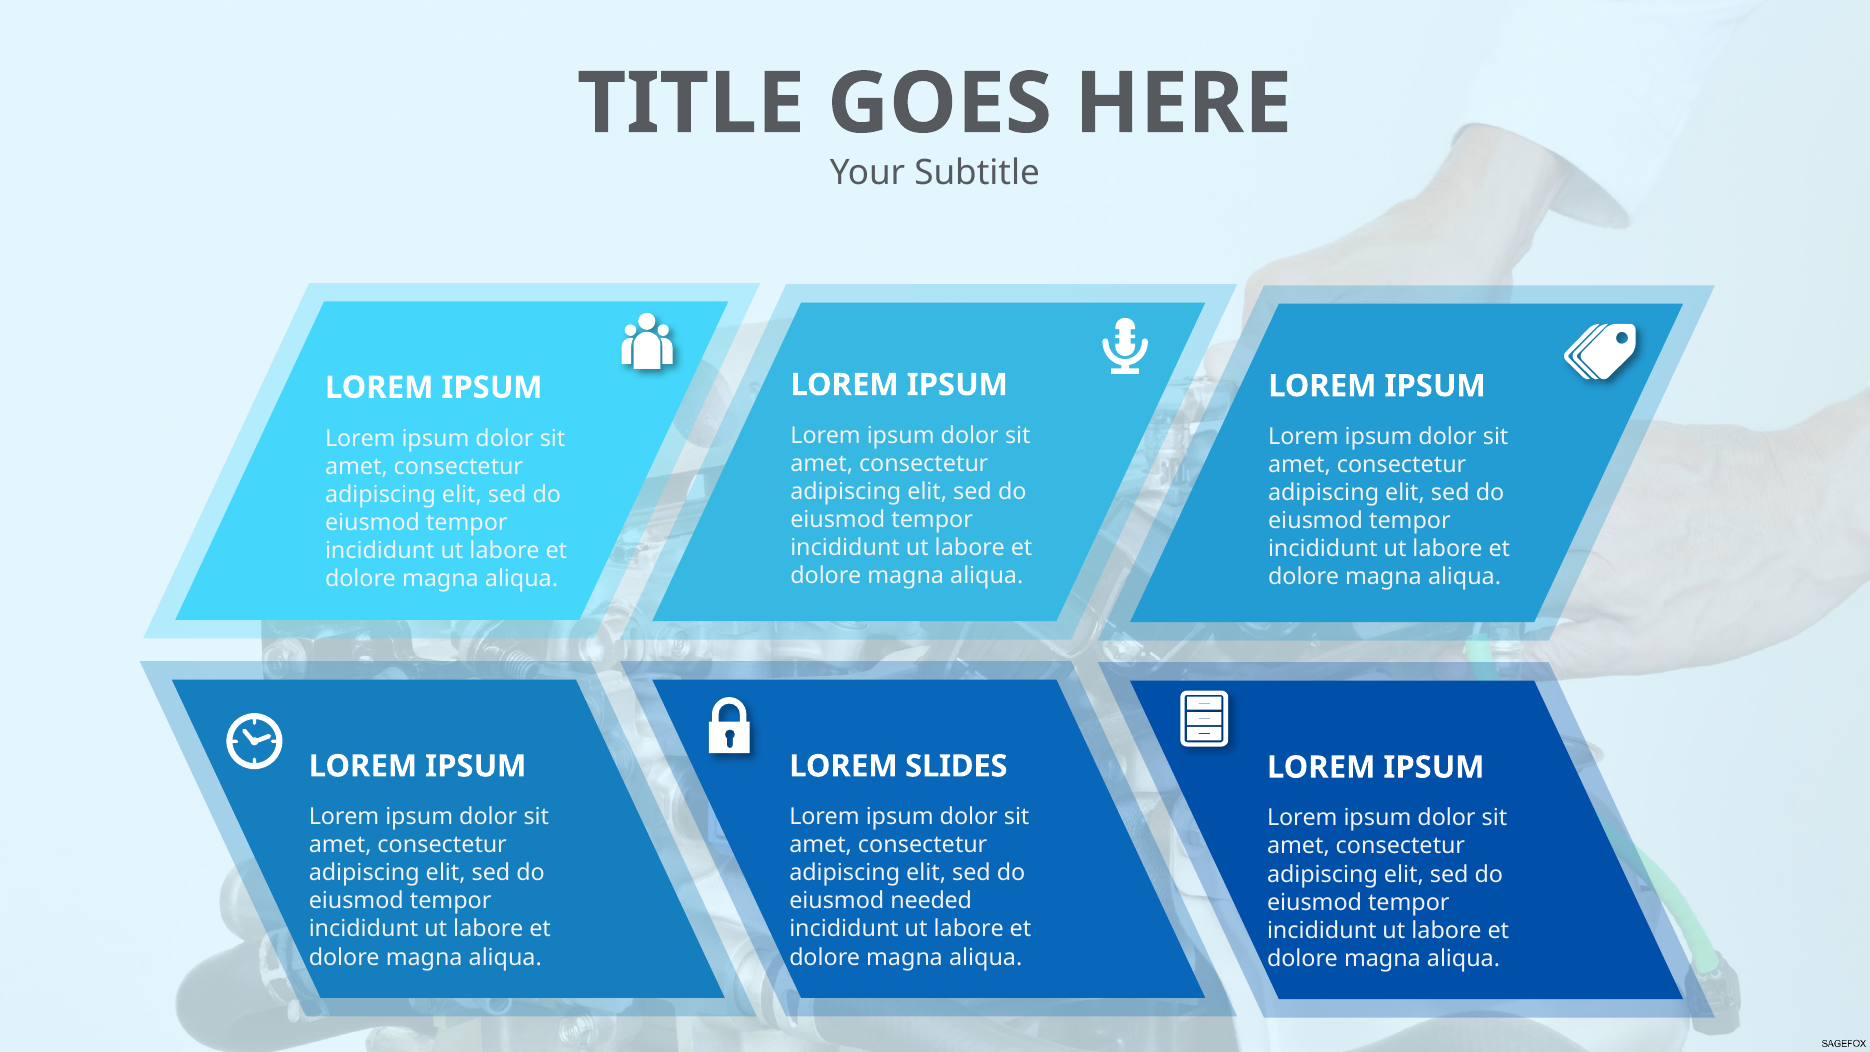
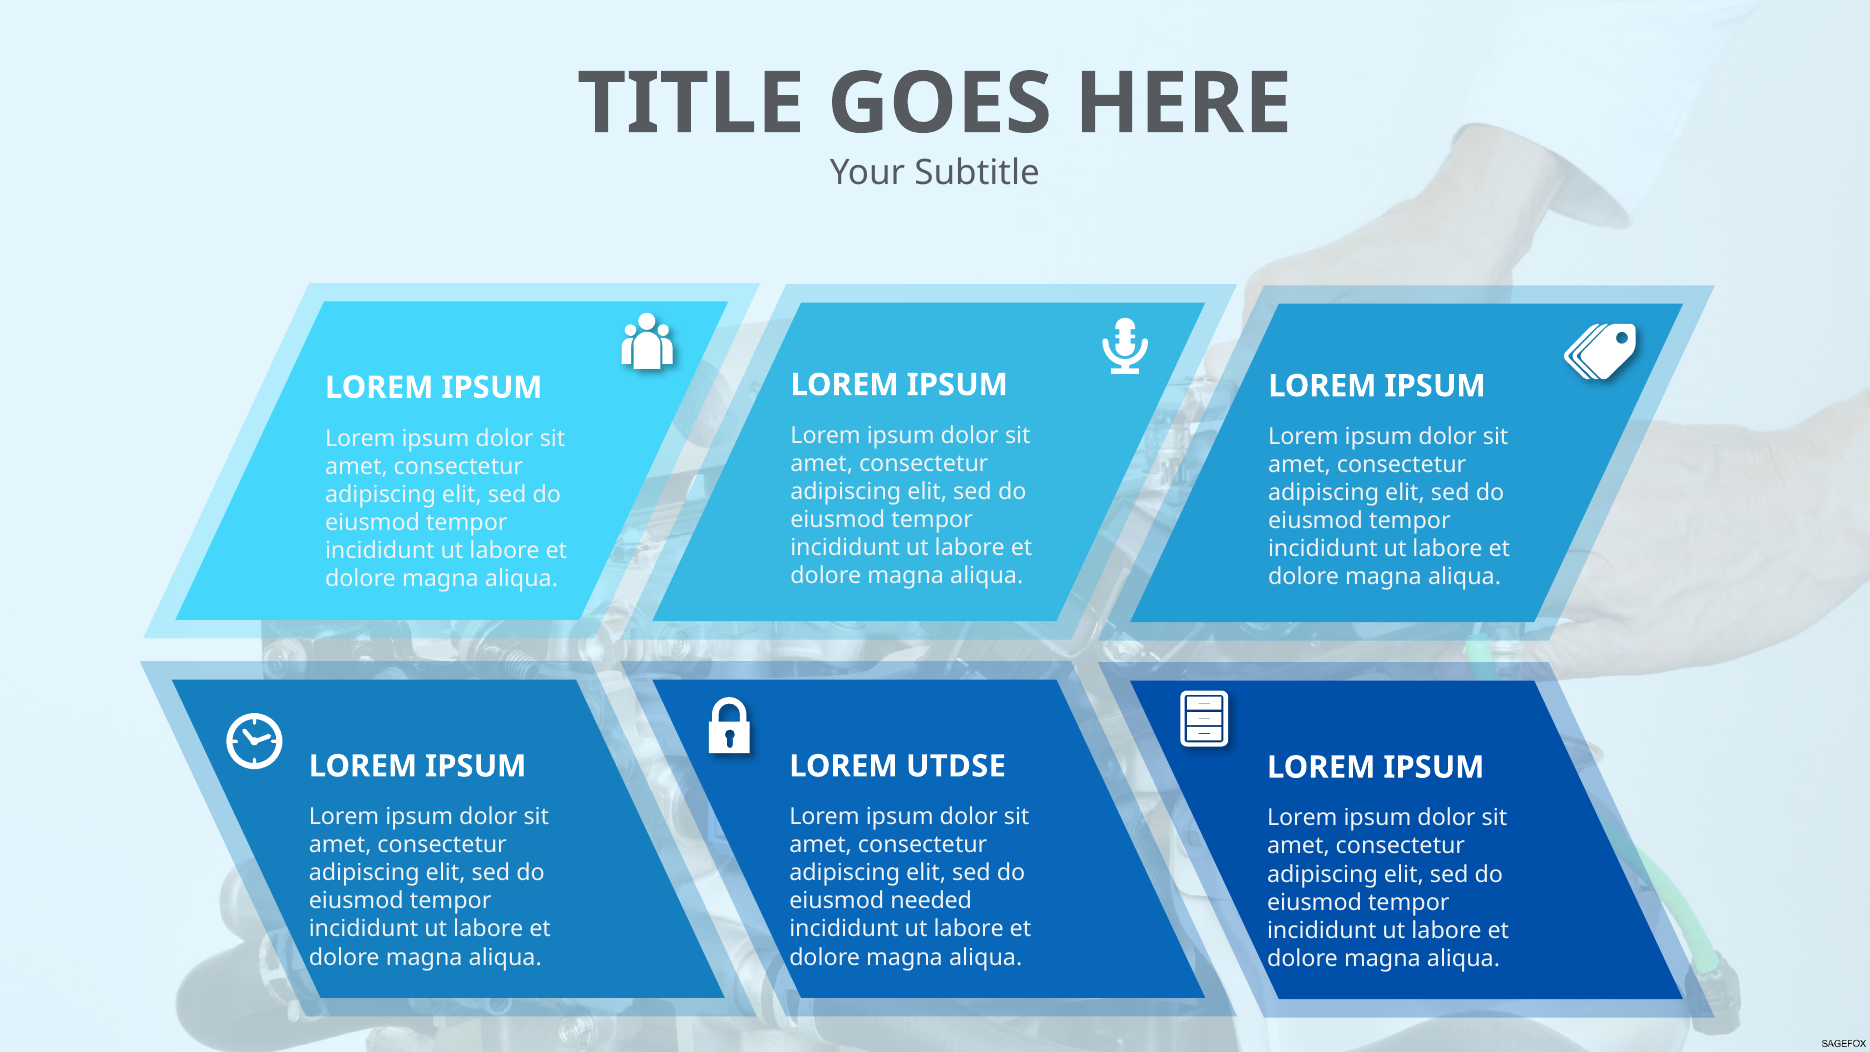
SLIDES: SLIDES -> UTDSE (956, 766)
